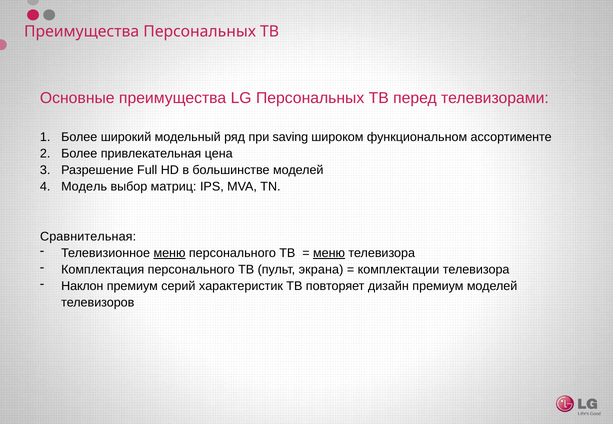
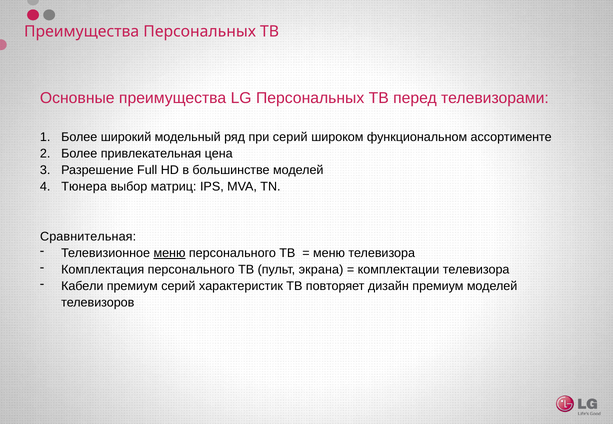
при saving: saving -> серий (290, 137)
Модель: Модель -> Тюнера (84, 187)
меню underline: present -> none (329, 253)
Наклон: Наклон -> Кабели (82, 286)
